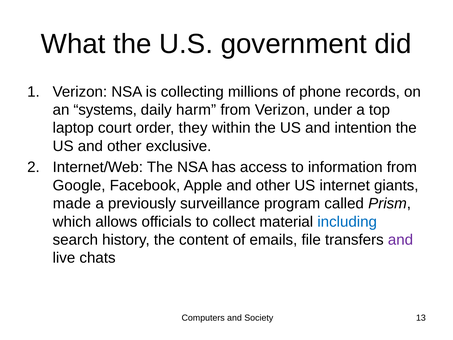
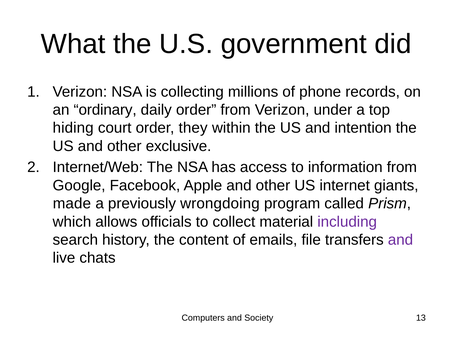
systems: systems -> ordinary (105, 110)
daily harm: harm -> order (196, 110)
laptop: laptop -> hiding (73, 128)
surveillance: surveillance -> wrongdoing (220, 203)
including colour: blue -> purple (347, 222)
